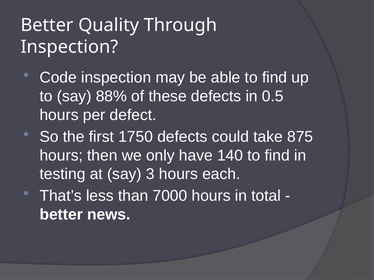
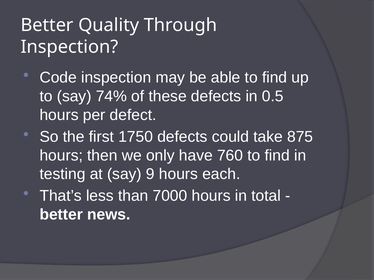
88%: 88% -> 74% (111, 96)
140: 140 -> 760 (230, 156)
3: 3 -> 9 (150, 174)
